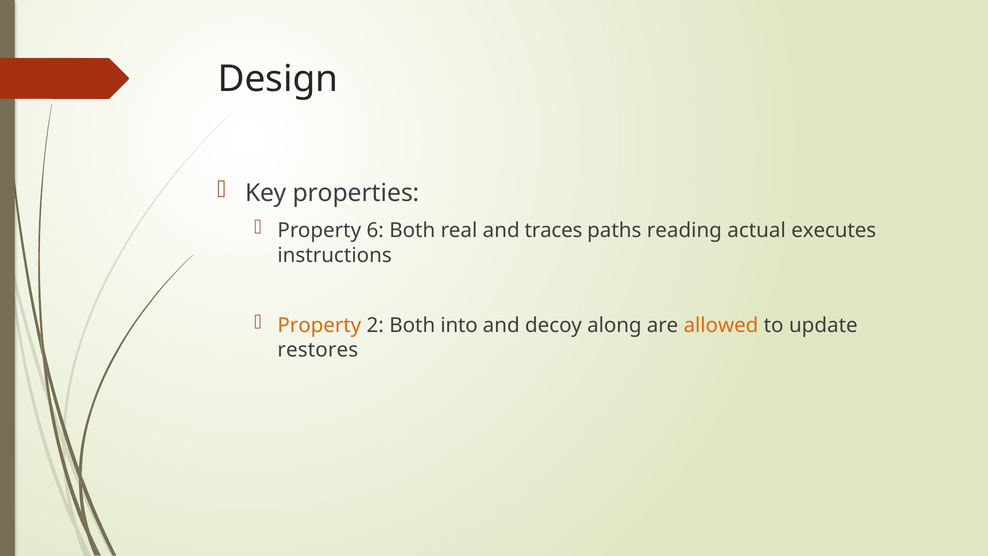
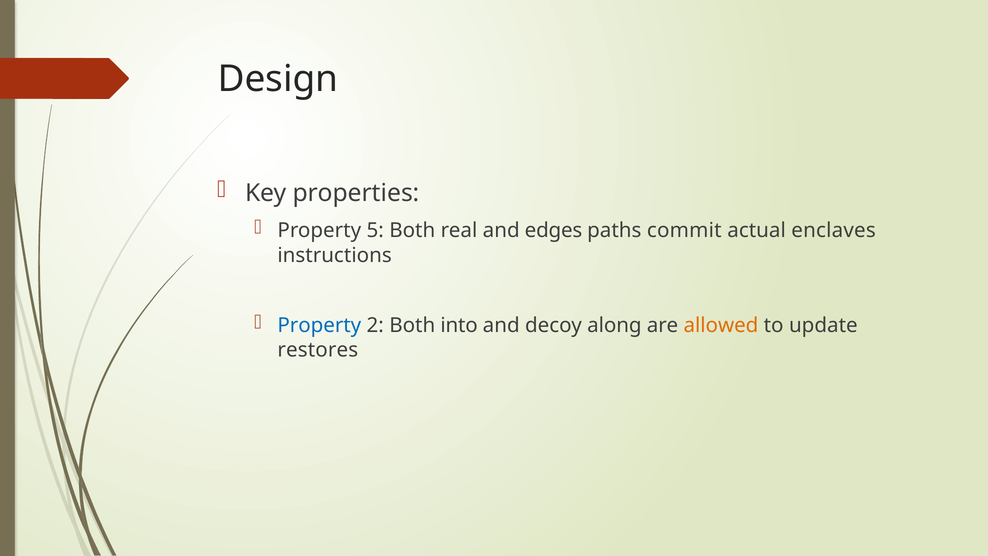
6: 6 -> 5 (375, 230)
traces: traces -> edges (554, 230)
reading: reading -> commit (684, 230)
executes: executes -> enclaves (834, 230)
Property colour: orange -> blue (319, 325)
